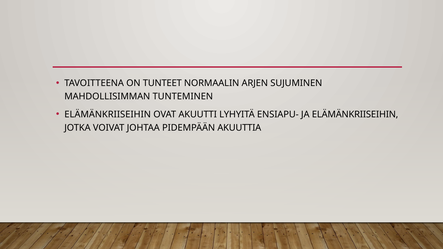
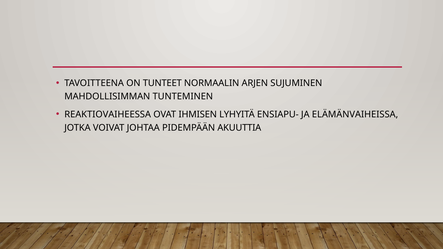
ELÄMÄNKRIISEIHIN: ELÄMÄNKRIISEIHIN -> REAKTIOVAIHEESSA (108, 114)
AKUUTTI: AKUUTTI -> IHMISEN (198, 114)
JA ELÄMÄNKRIISEIHIN: ELÄMÄNKRIISEIHIN -> ELÄMÄNVAIHEISSA (355, 114)
